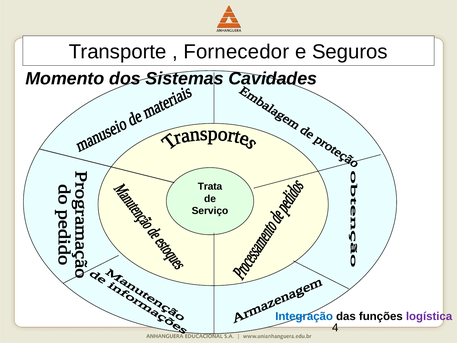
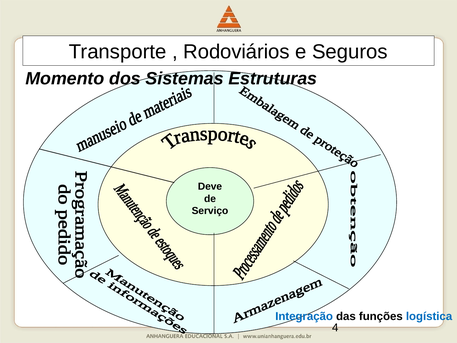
Fornecedor: Fornecedor -> Rodoviários (236, 52)
Cavidades: Cavidades -> Estruturas (273, 79)
Trata: Trata -> Deve (210, 186)
logística colour: purple -> blue (429, 316)
